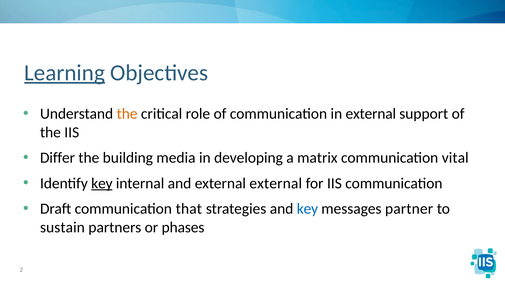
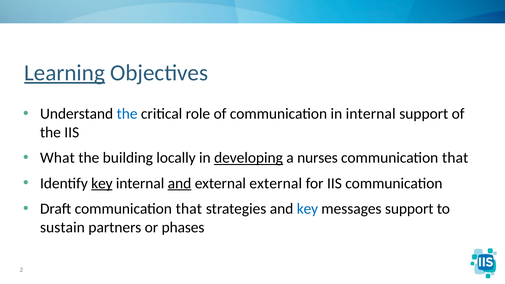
the colour: orange -> blue (127, 114)
in external: external -> internal (371, 114)
Differ: Differ -> What (57, 158)
media: media -> locally (176, 158)
developing underline: none -> present (248, 158)
matrix: matrix -> nurses (317, 158)
vital: vital -> that (455, 158)
and underline: none -> present (180, 183)
messages partner: partner -> support (409, 209)
